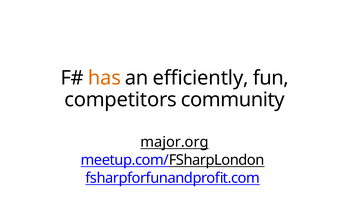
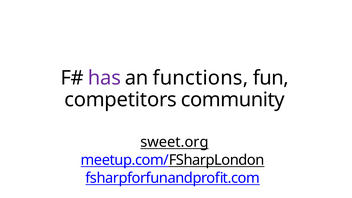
has colour: orange -> purple (104, 78)
efficiently: efficiently -> functions (200, 78)
major.org: major.org -> sweet.org (174, 142)
